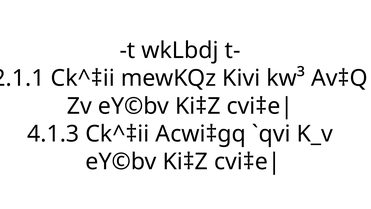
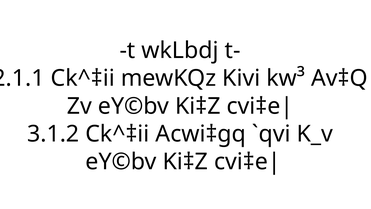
4.1.3: 4.1.3 -> 3.1.2 (53, 134)
